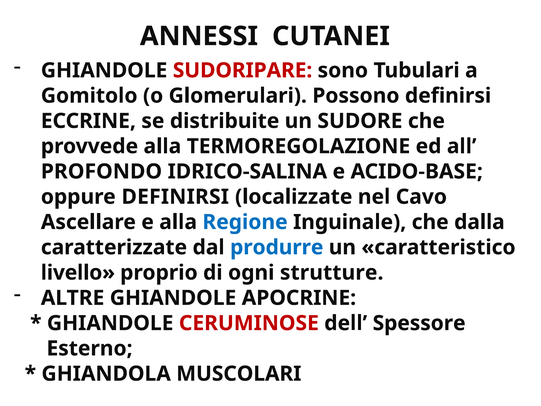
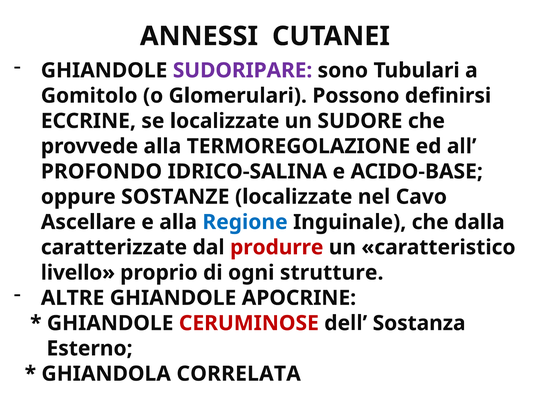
SUDORIPARE colour: red -> purple (243, 70)
se distribuite: distribuite -> localizzate (225, 121)
oppure DEFINIRSI: DEFINIRSI -> SOSTANZE (175, 197)
produrre colour: blue -> red (277, 247)
Spessore: Spessore -> Sostanza (419, 323)
MUSCOLARI: MUSCOLARI -> CORRELATA (239, 374)
